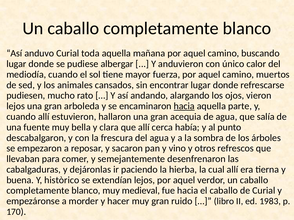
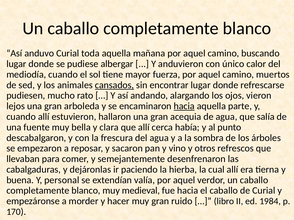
cansados underline: none -> present (114, 85)
històrico: històrico -> personal (62, 180)
extendían lejos: lejos -> valía (144, 180)
1983: 1983 -> 1984 (270, 202)
